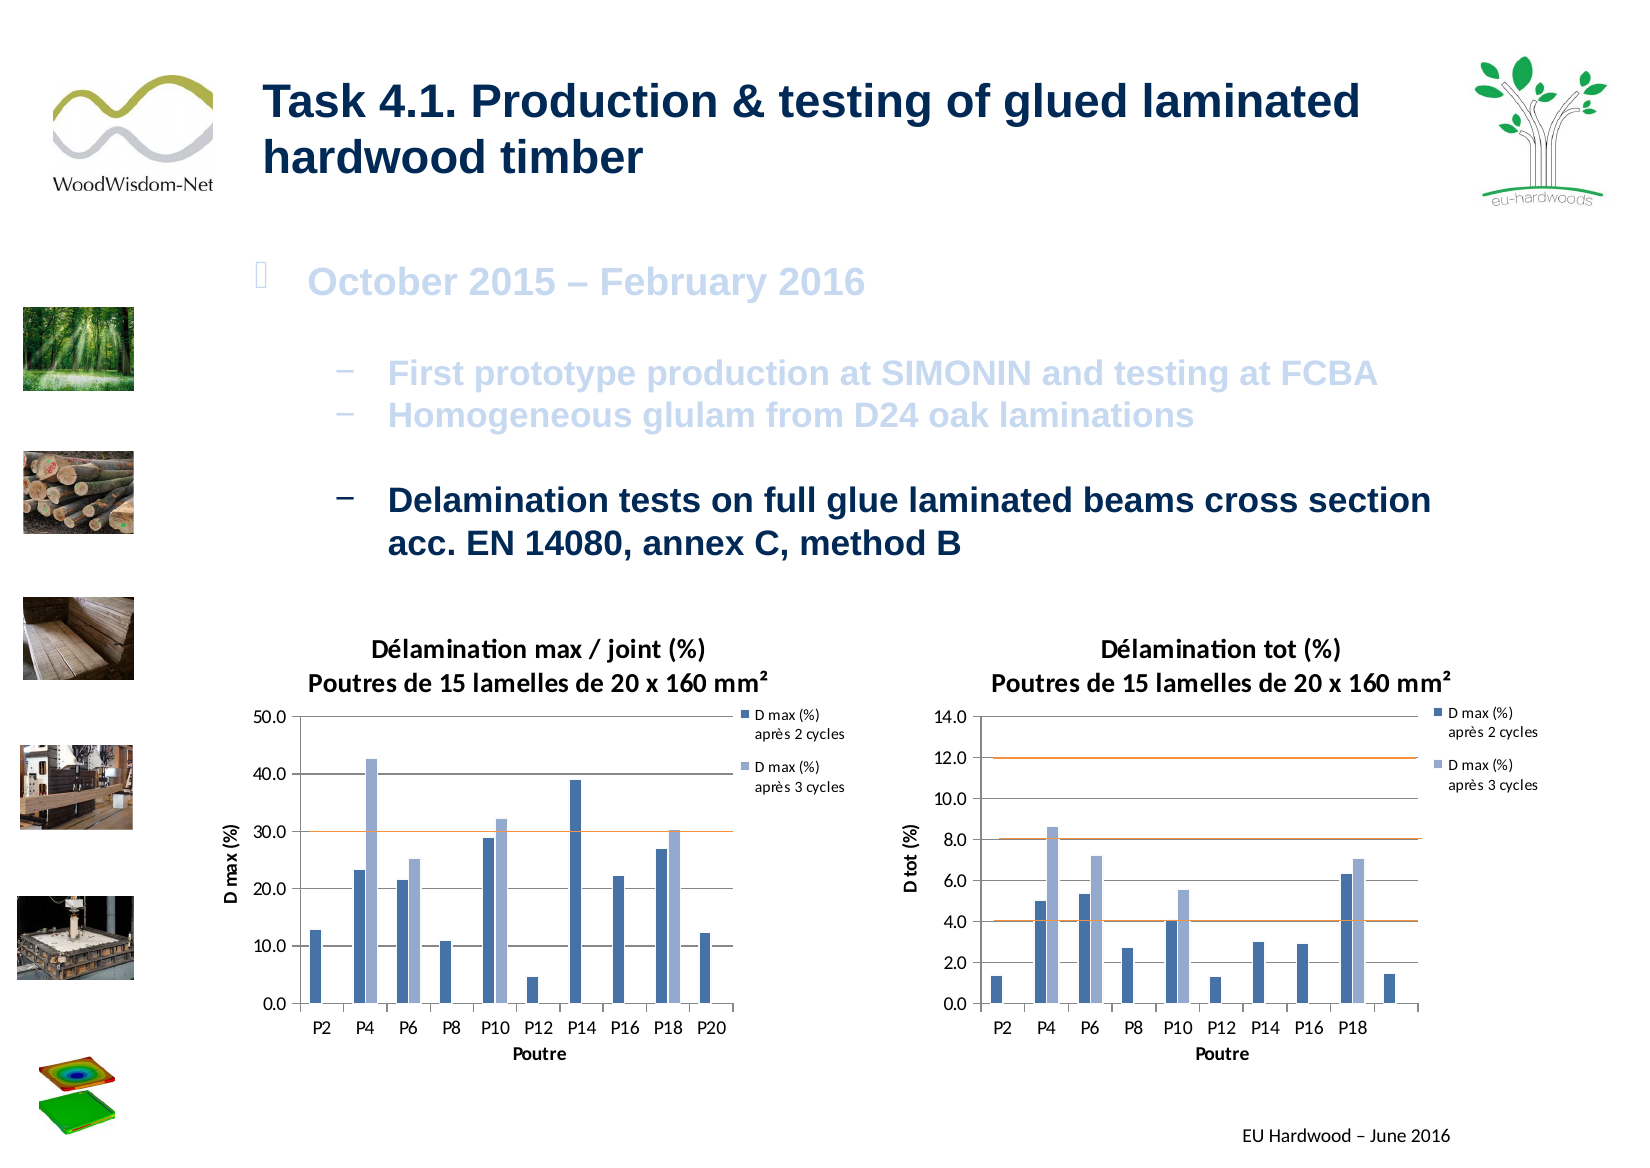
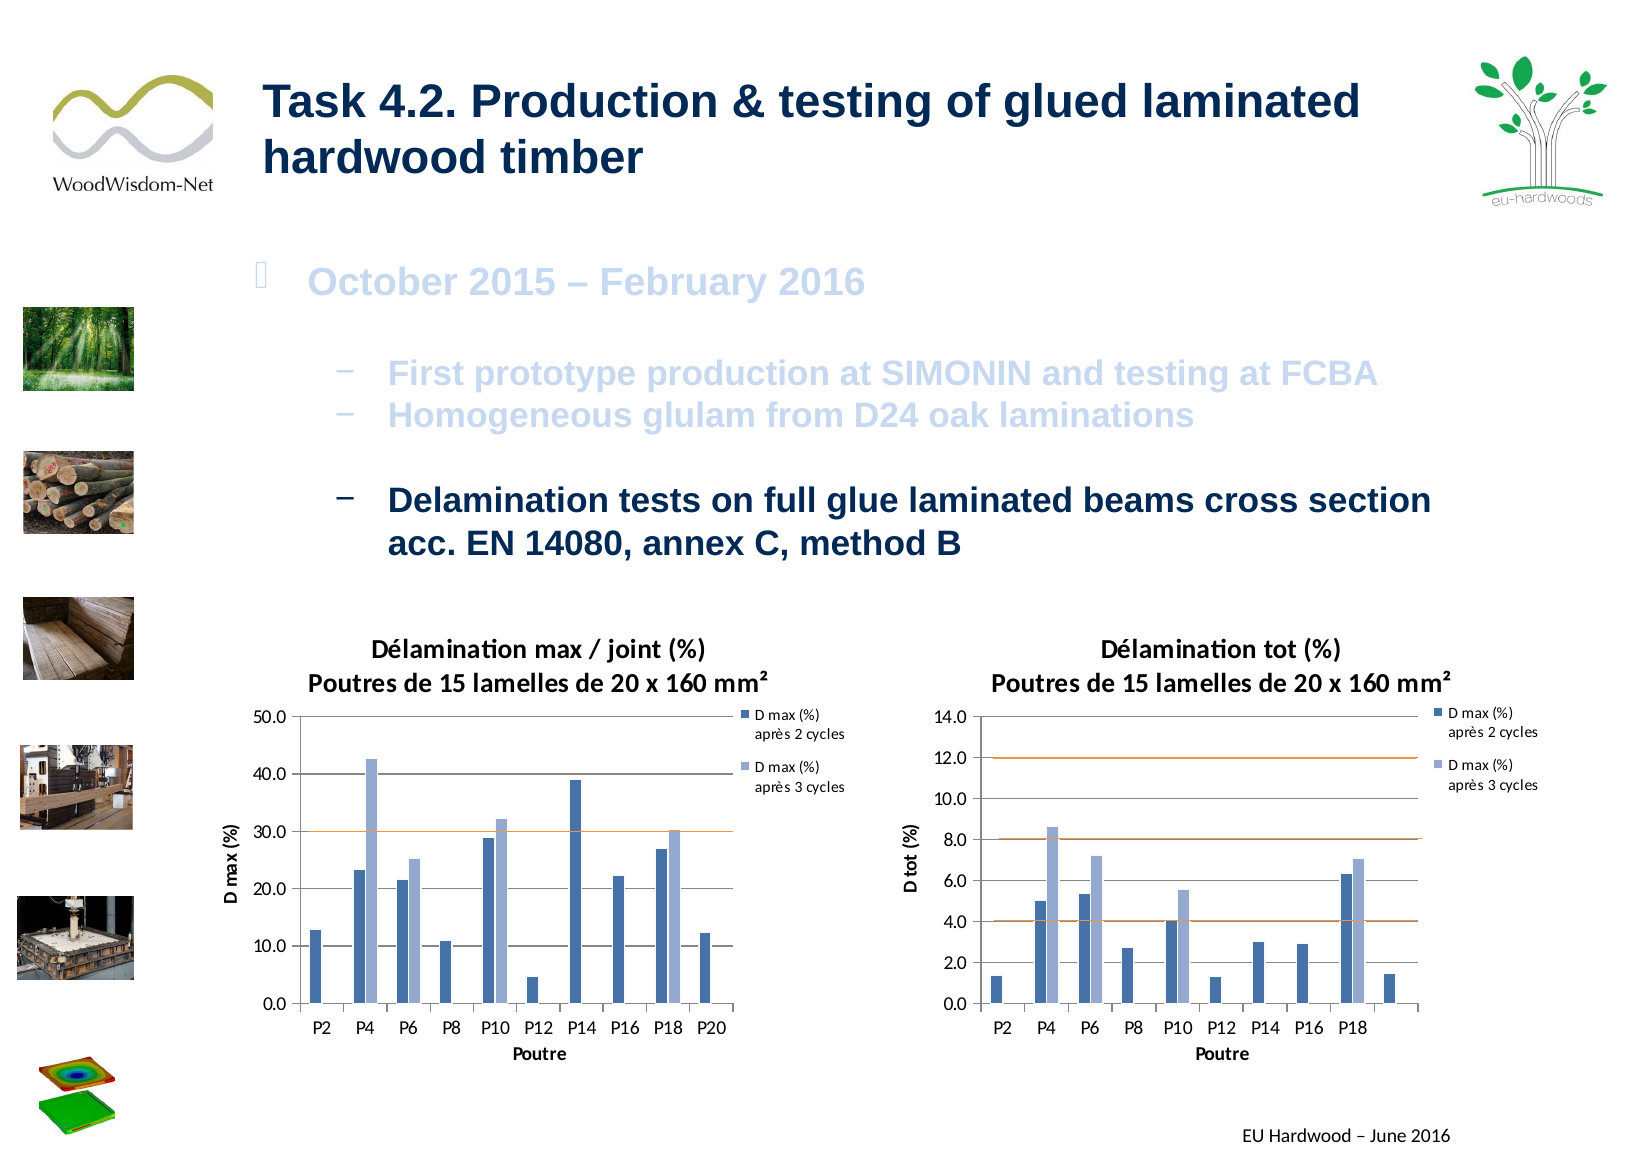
4.1: 4.1 -> 4.2 (418, 102)
